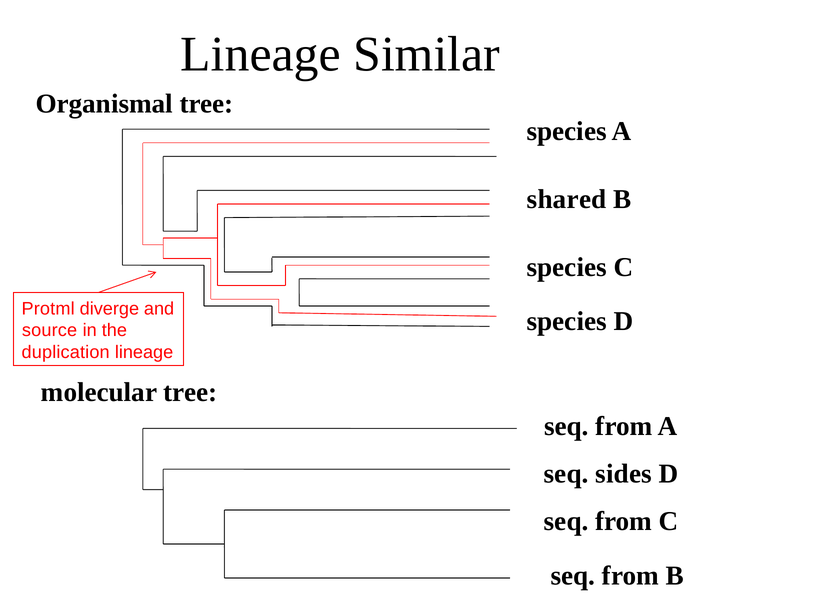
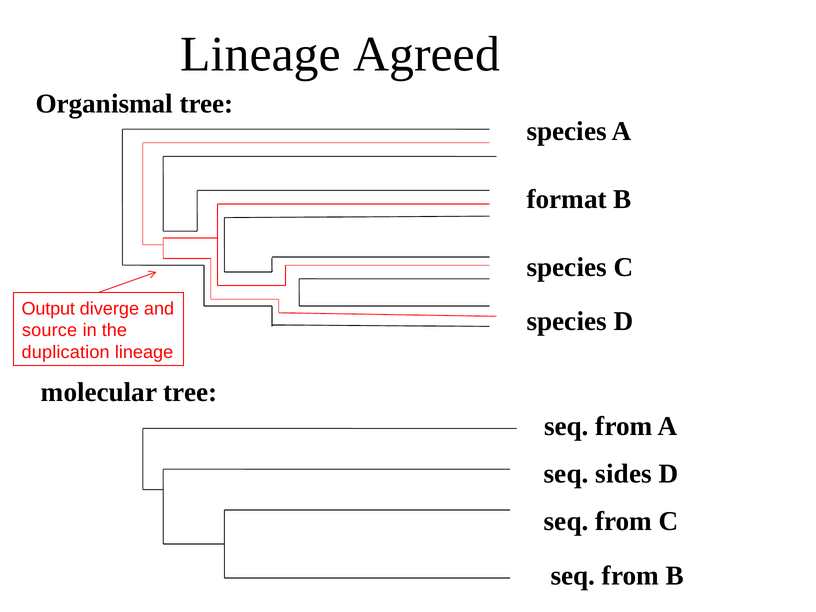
Similar: Similar -> Agreed (427, 54)
shared: shared -> format (567, 199)
Protml: Protml -> Output (48, 309)
